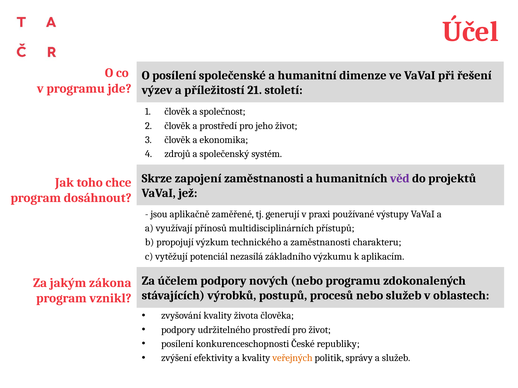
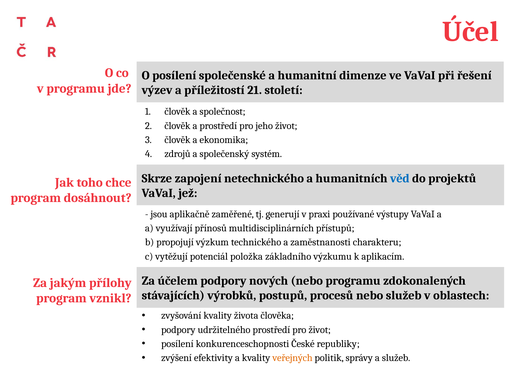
zapojení zaměstnanosti: zaměstnanosti -> netechnického (264, 179)
věd colour: purple -> blue (400, 179)
nezasílá: nezasílá -> položka (247, 257)
zákona: zákona -> přílohy (110, 283)
